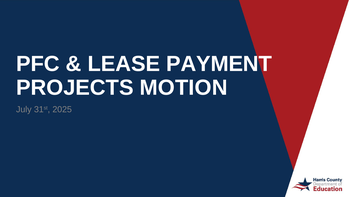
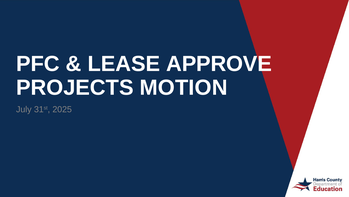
PAYMENT: PAYMENT -> APPROVE (219, 64)
